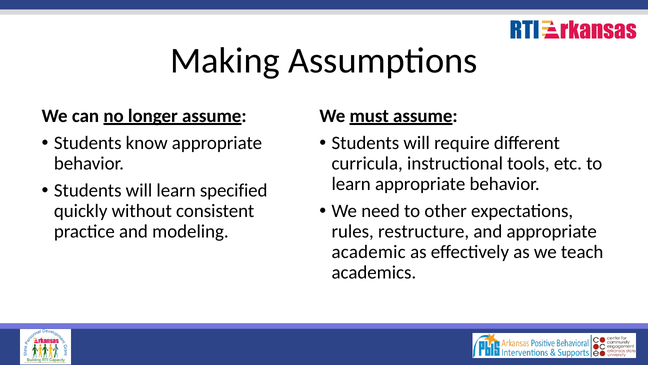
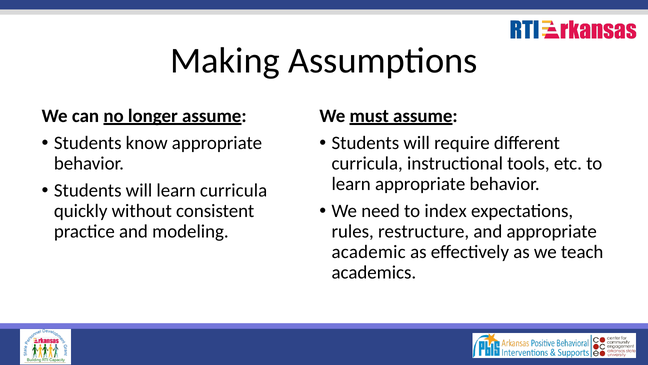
learn specified: specified -> curricula (234, 190)
other: other -> index (446, 211)
